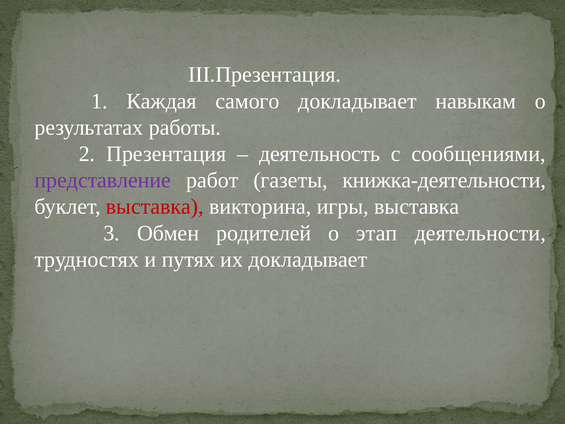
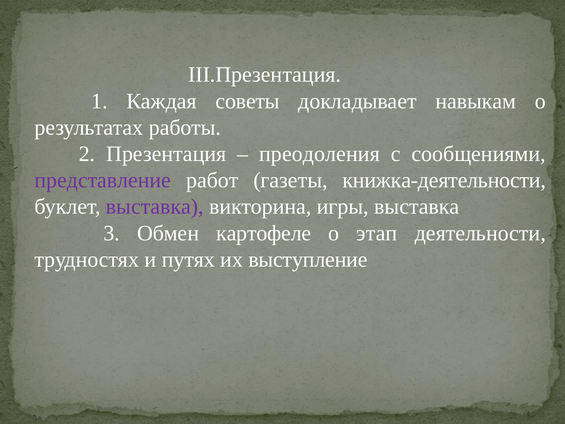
самого: самого -> советы (248, 101)
деятельность: деятельность -> преодоления (319, 154)
выставка colour: red -> purple (155, 207)
родителей: родителей -> картофеле (264, 233)
их докладывает: докладывает -> выступление (308, 259)
